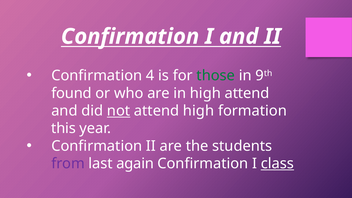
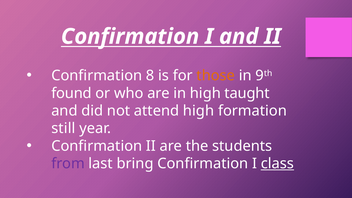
4: 4 -> 8 (150, 76)
those colour: green -> orange (216, 76)
high attend: attend -> taught (247, 93)
not underline: present -> none (119, 111)
this: this -> still (63, 128)
again: again -> bring (135, 164)
